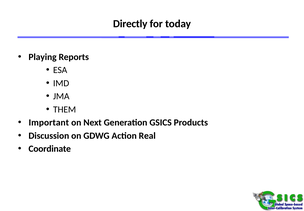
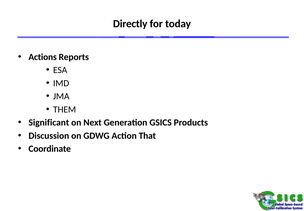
Playing: Playing -> Actions (43, 57)
Important: Important -> Significant (49, 122)
Real: Real -> That (147, 135)
